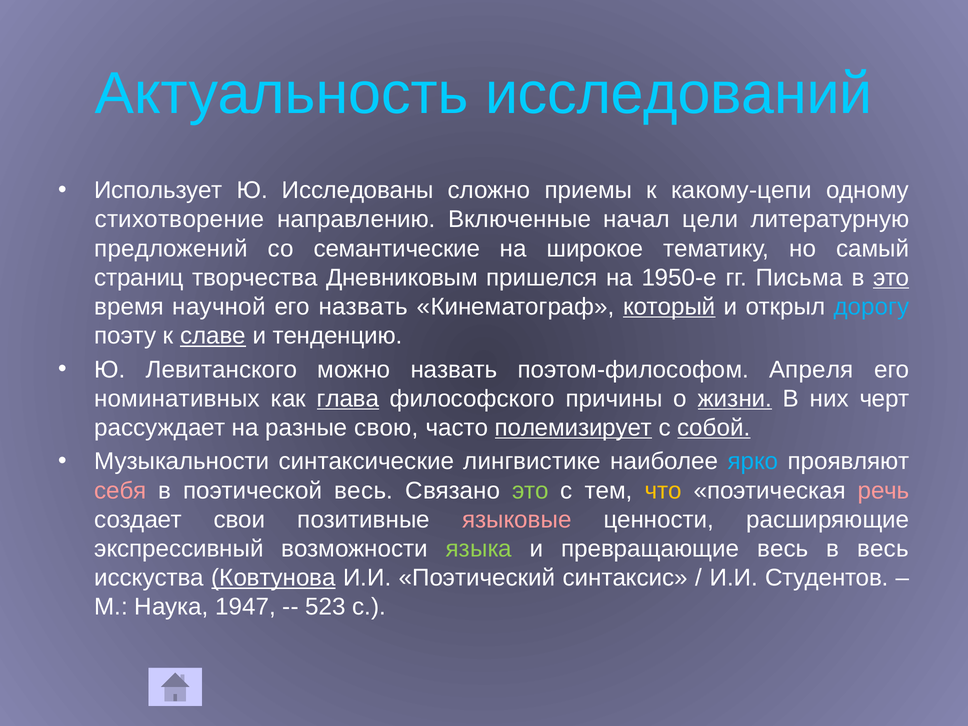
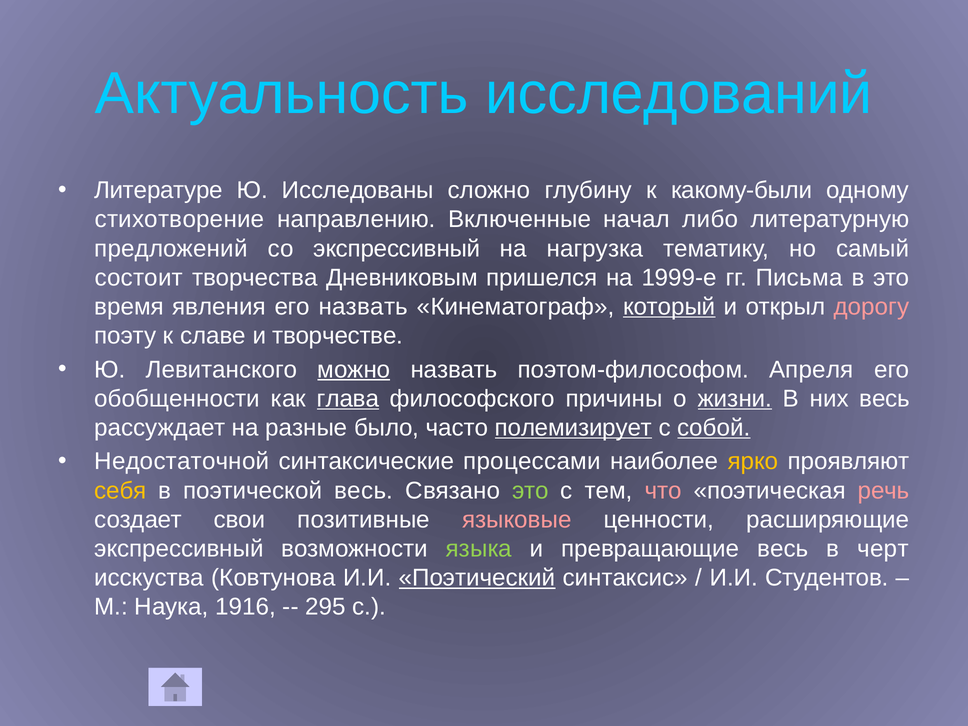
Использует: Использует -> Литературе (158, 190)
приемы: приемы -> глубину (588, 190)
какому-цепи: какому-цепи -> какому-были (742, 190)
цели: цели -> либо (710, 219)
со семантические: семантические -> экспрессивный (397, 249)
широкое: широкое -> нагрузка (595, 249)
страниц: страниц -> состоит (139, 278)
1950-е: 1950-е -> 1999-е (679, 278)
это underline: present -> none (891, 278)
научной: научной -> явления (219, 307)
дорогу colour: light blue -> pink (872, 307)
славе underline: present -> none (213, 336)
тенденцию: тенденцию -> творчестве (338, 336)
можно underline: none -> present (354, 370)
номинативных: номинативных -> обобщенности (177, 399)
них черт: черт -> весь (885, 399)
свою: свою -> было (387, 428)
Музыкальности: Музыкальности -> Недостаточной (182, 461)
лингвистике: лингвистике -> процессами (532, 461)
ярко colour: light blue -> yellow (753, 461)
себя colour: pink -> yellow (120, 491)
что colour: yellow -> pink (663, 491)
в весь: весь -> черт (883, 549)
Ковтунова underline: present -> none (274, 578)
Поэтический underline: none -> present (477, 578)
1947: 1947 -> 1916 (246, 607)
523: 523 -> 295 (325, 607)
